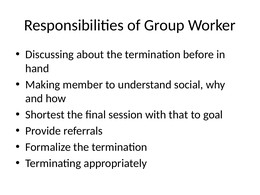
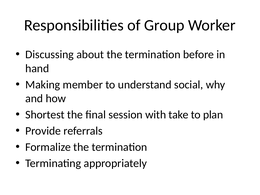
that: that -> take (179, 115)
goal: goal -> plan (213, 115)
